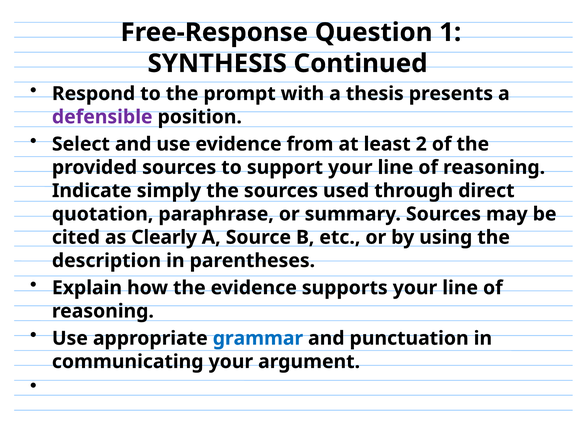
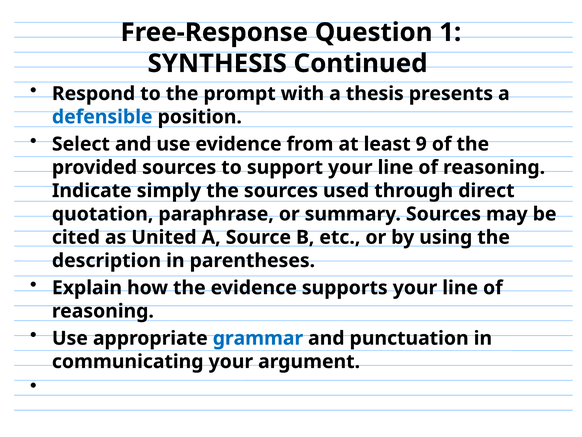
defensible colour: purple -> blue (102, 117)
2: 2 -> 9 (421, 144)
Clearly: Clearly -> United (164, 237)
